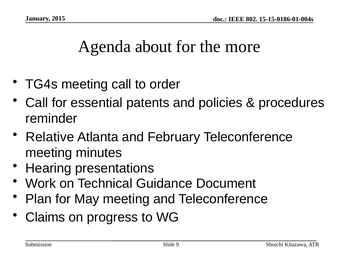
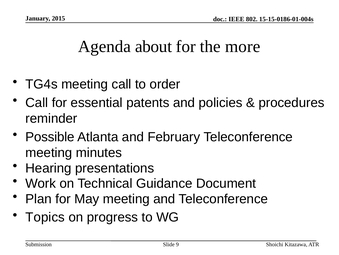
Relative: Relative -> Possible (50, 137)
Claims: Claims -> Topics (45, 217)
